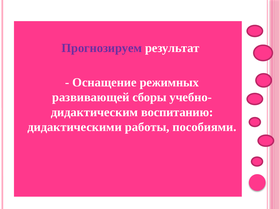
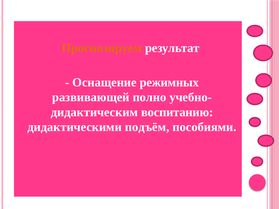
Прогнозируем colour: purple -> orange (102, 48)
сборы: сборы -> полно (149, 97)
работы: работы -> подъём (147, 127)
